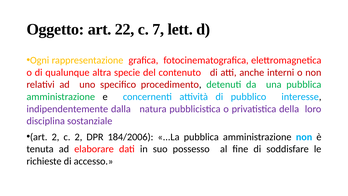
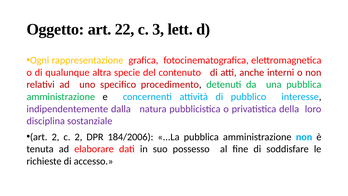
7: 7 -> 3 (158, 29)
